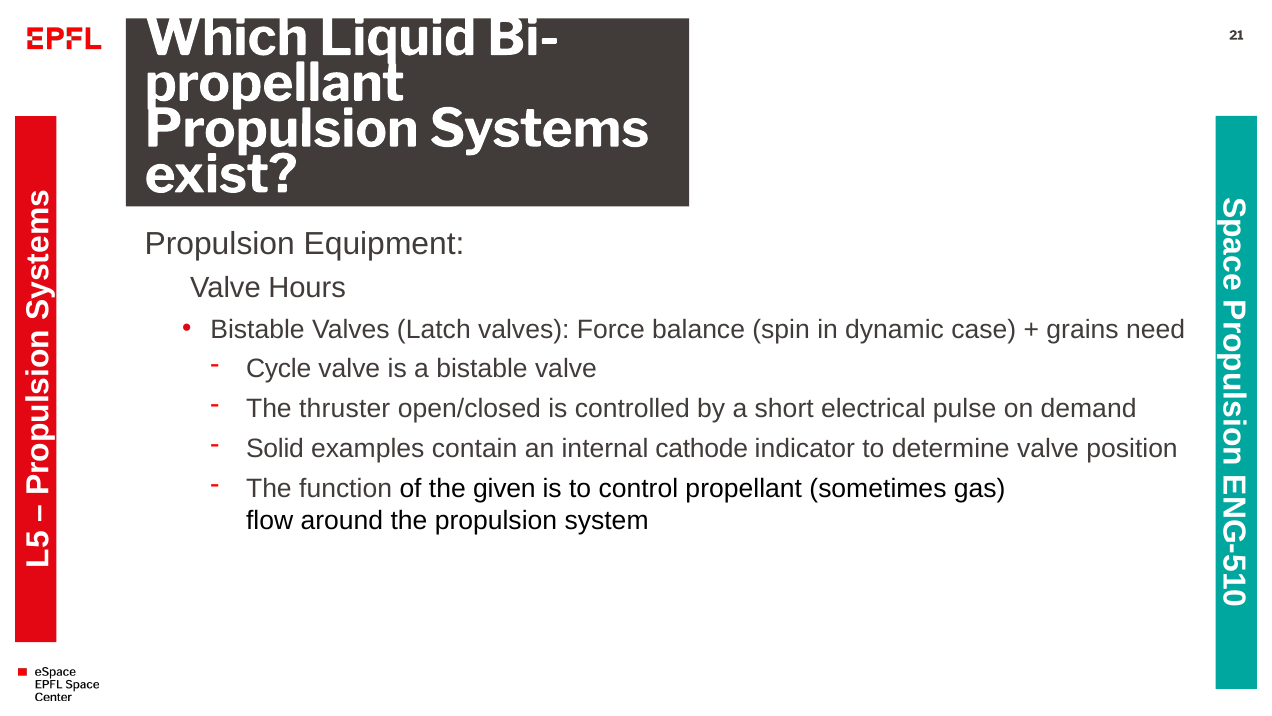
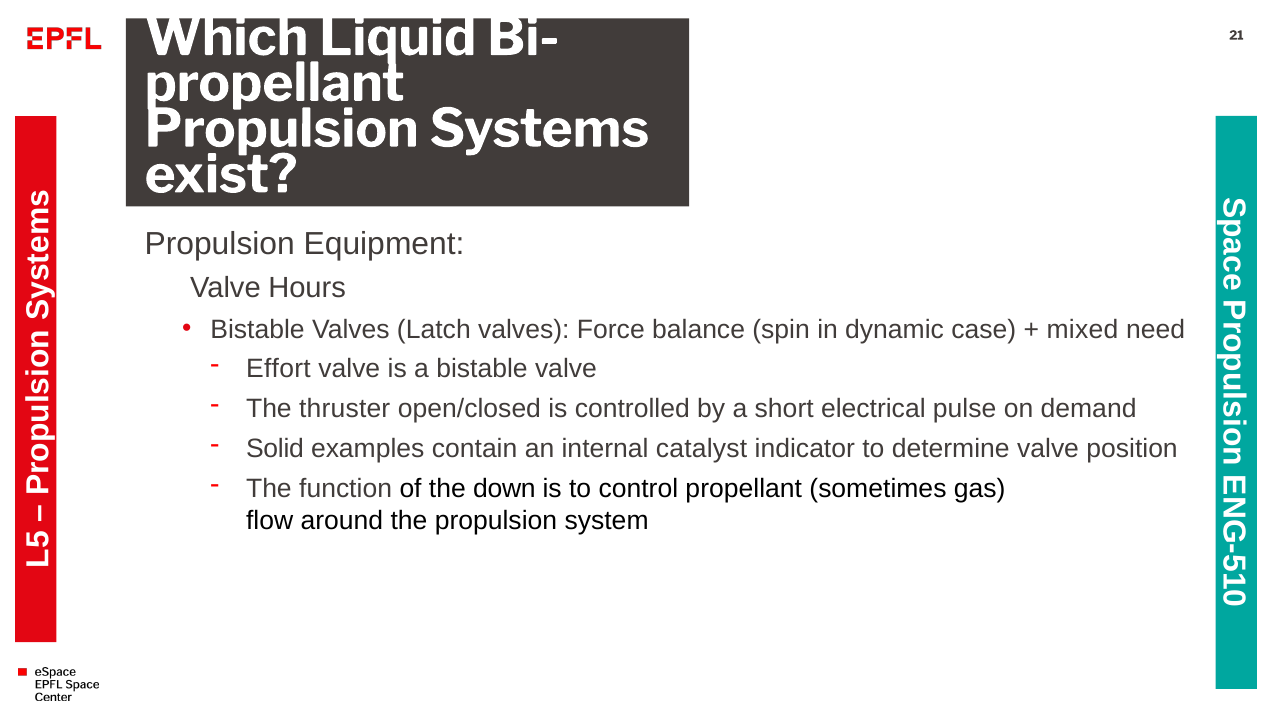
grains: grains -> mixed (1082, 329)
Cycle: Cycle -> Effort (278, 369)
cathode: cathode -> catalyst (702, 448)
given: given -> down (504, 488)
